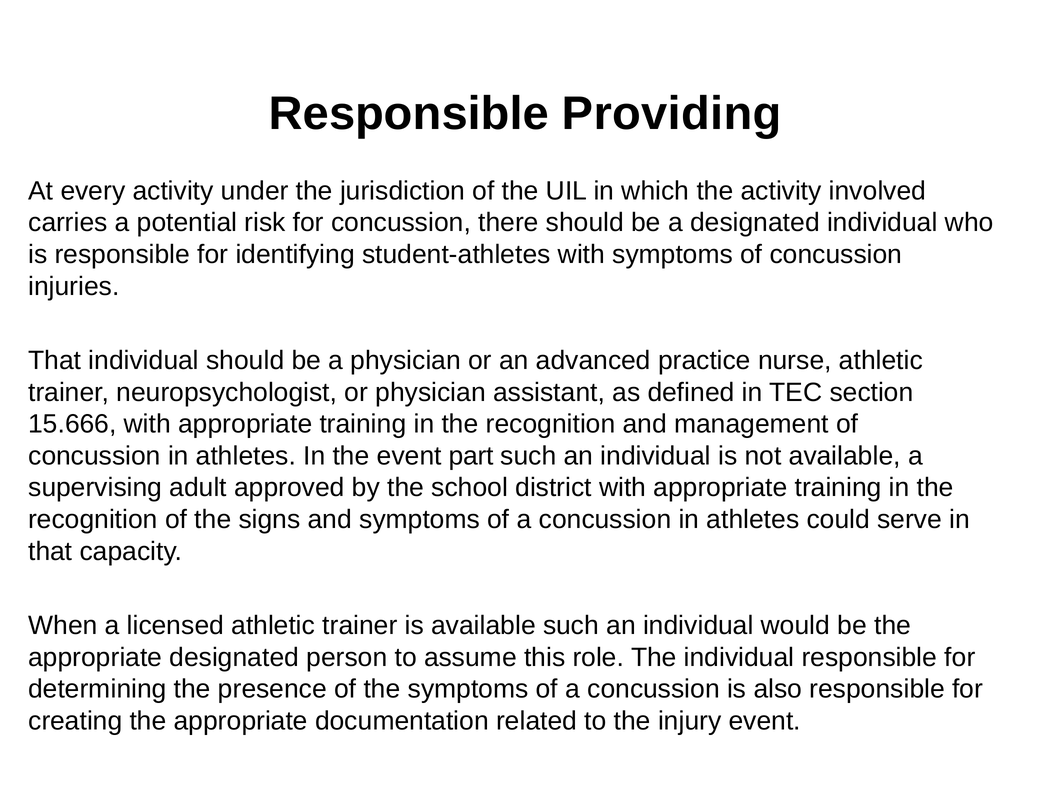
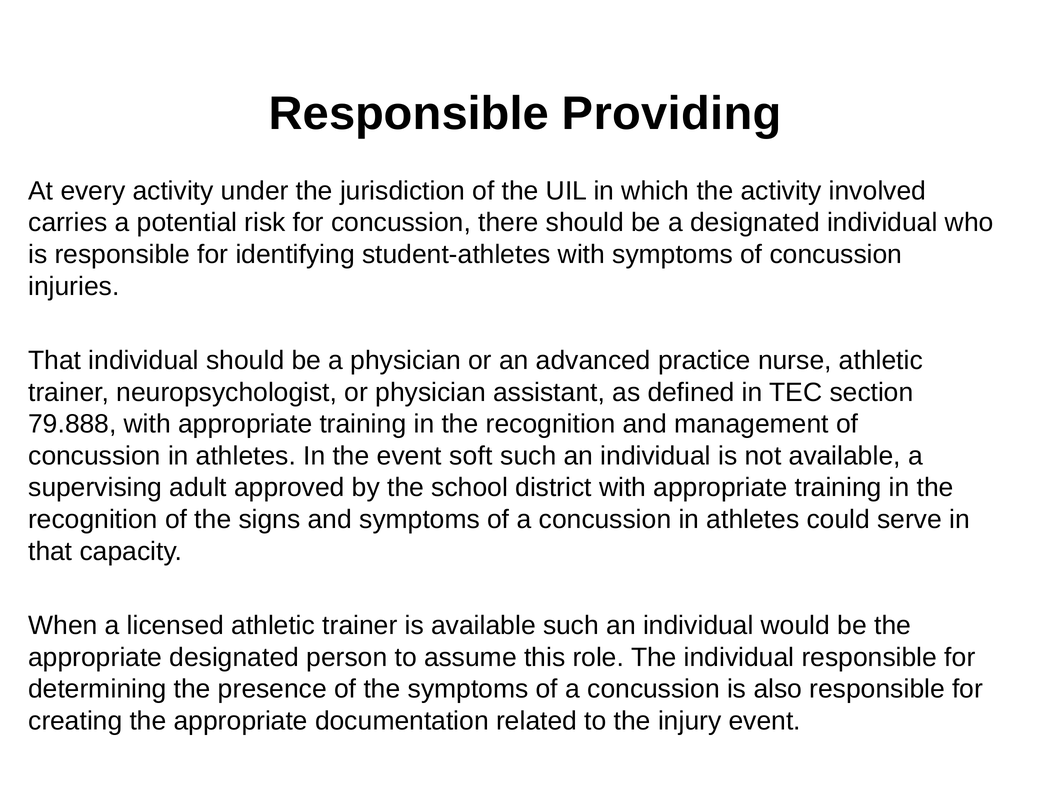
15.666: 15.666 -> 79.888 (72, 424)
part: part -> soft (471, 456)
